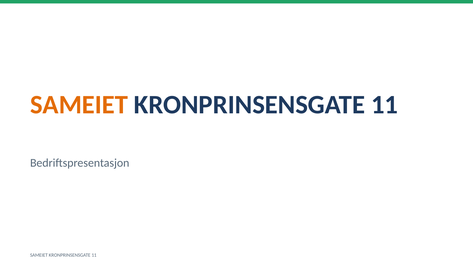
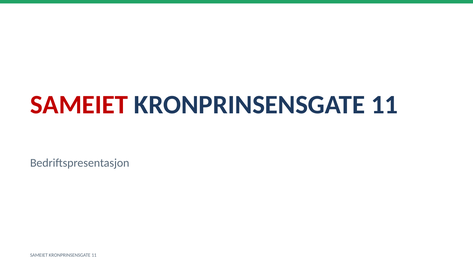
SAMEIET colour: orange -> red (79, 105)
